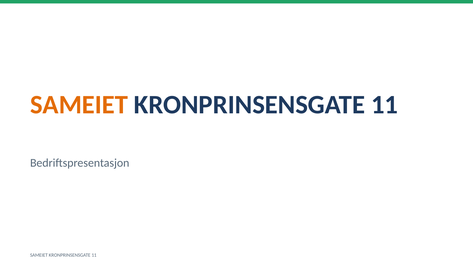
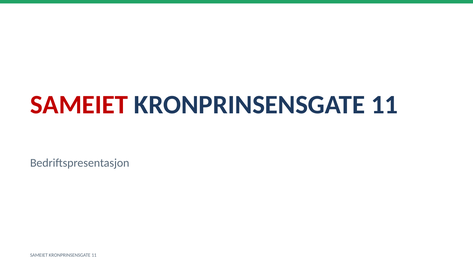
SAMEIET colour: orange -> red (79, 105)
